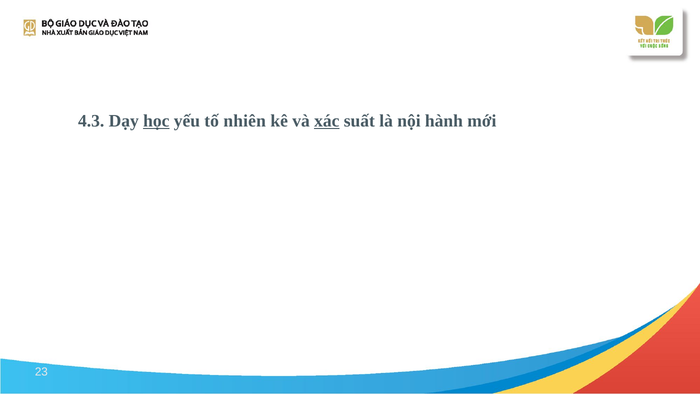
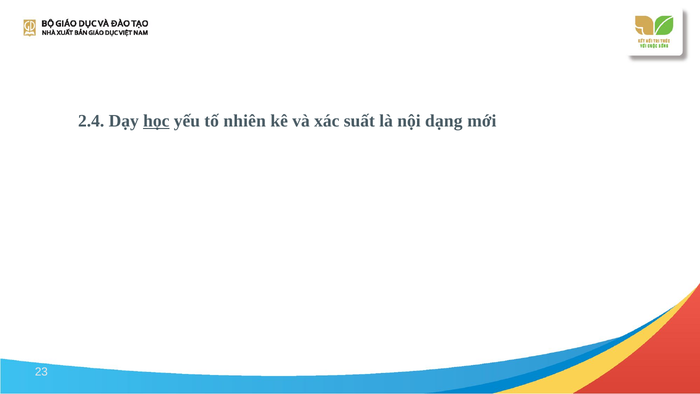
4.3: 4.3 -> 2.4 (91, 121)
xác underline: present -> none (327, 121)
hành: hành -> dạng (444, 121)
